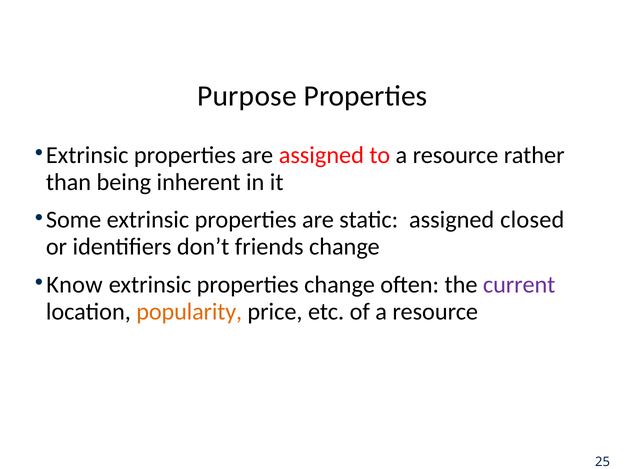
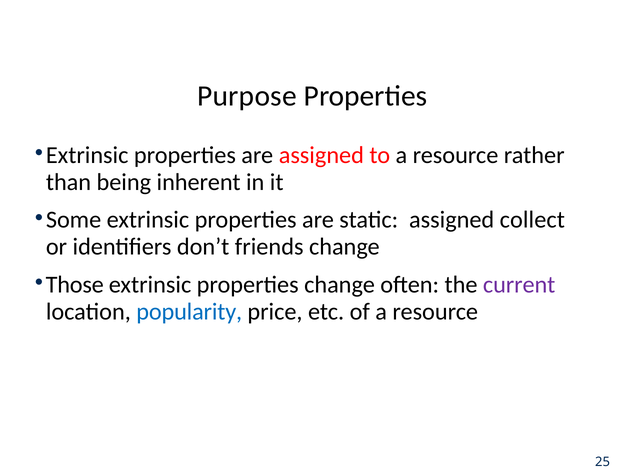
closed: closed -> collect (532, 220)
Know: Know -> Those (75, 284)
popularity colour: orange -> blue (189, 311)
